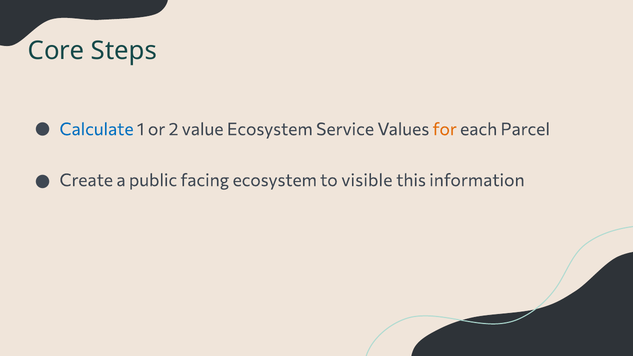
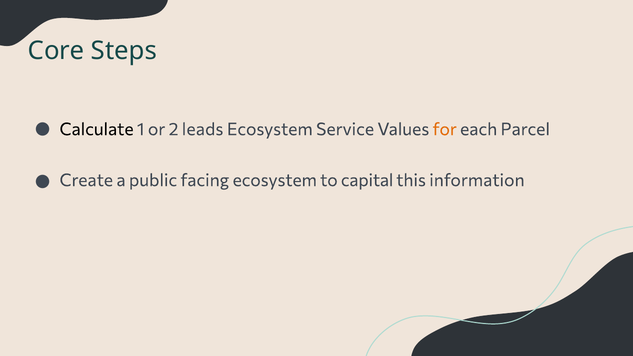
Calculate colour: blue -> black (97, 129)
value: value -> leads (203, 129)
visible: visible -> capital (367, 180)
